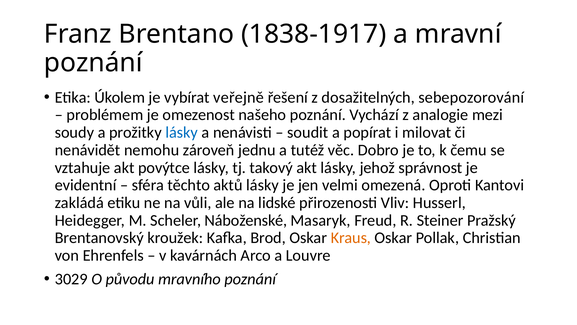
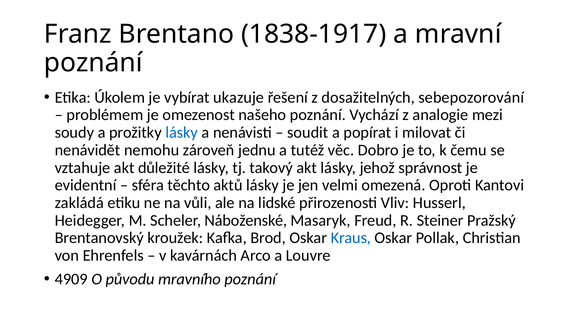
veřejně: veřejně -> ukazuje (239, 97)
povýtce: povýtce -> důležité (164, 167)
Kraus colour: orange -> blue (351, 238)
3029: 3029 -> 4909 (71, 279)
